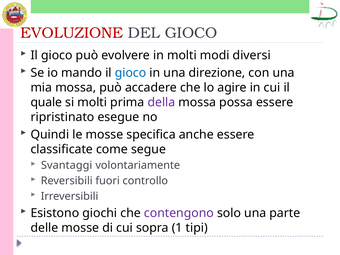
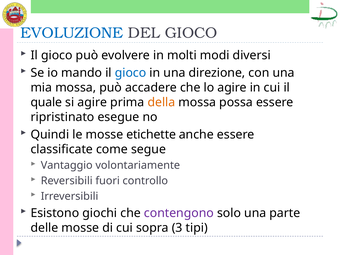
EVOLUZIONE colour: red -> blue (72, 33)
si molti: molti -> agire (92, 102)
della colour: purple -> orange (161, 102)
specifica: specifica -> etichette (151, 135)
Svantaggi: Svantaggi -> Vantaggio (67, 165)
1: 1 -> 3 (177, 228)
